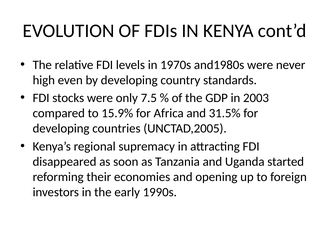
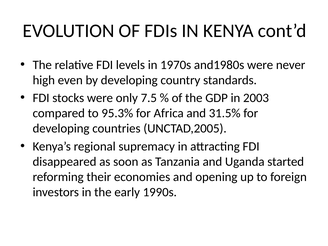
15.9%: 15.9% -> 95.3% (117, 113)
